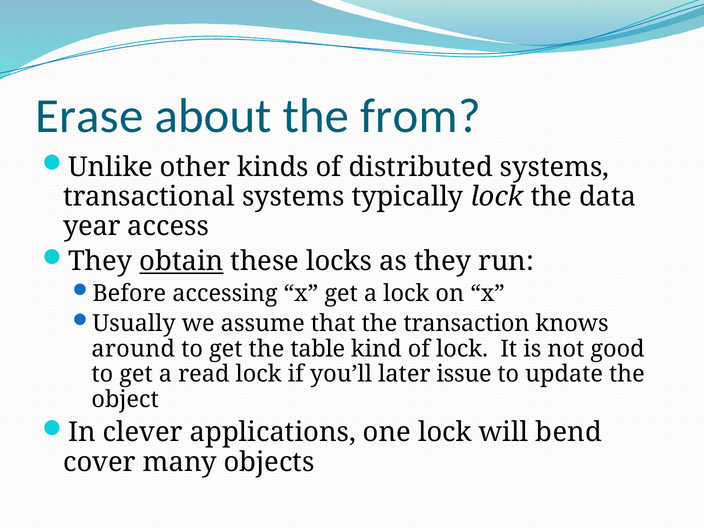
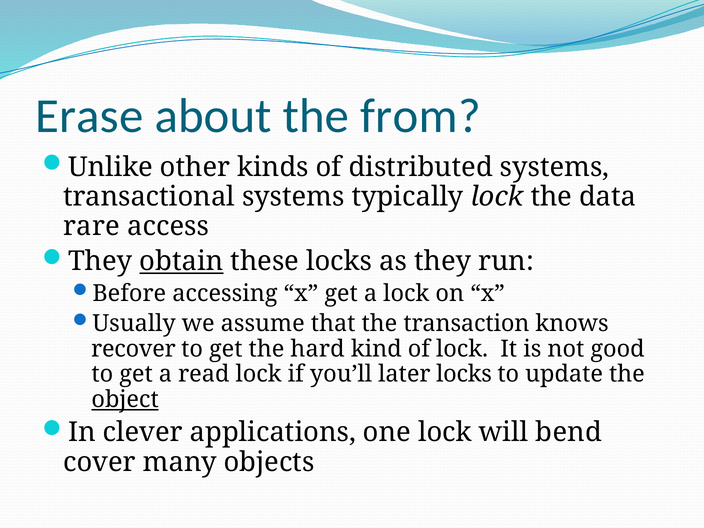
year: year -> rare (92, 226)
around: around -> recover (133, 349)
table: table -> hard (318, 349)
later issue: issue -> locks (464, 374)
object underline: none -> present (125, 400)
